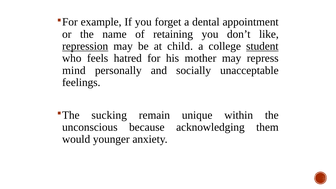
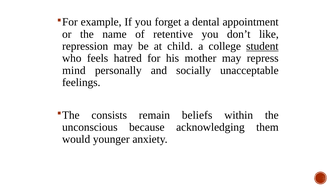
retaining: retaining -> retentive (173, 34)
repression underline: present -> none (85, 46)
sucking: sucking -> consists (109, 115)
unique: unique -> beliefs (197, 115)
